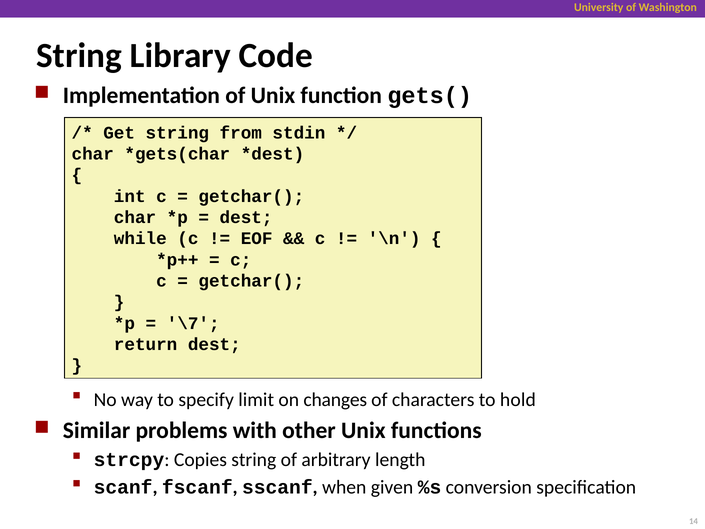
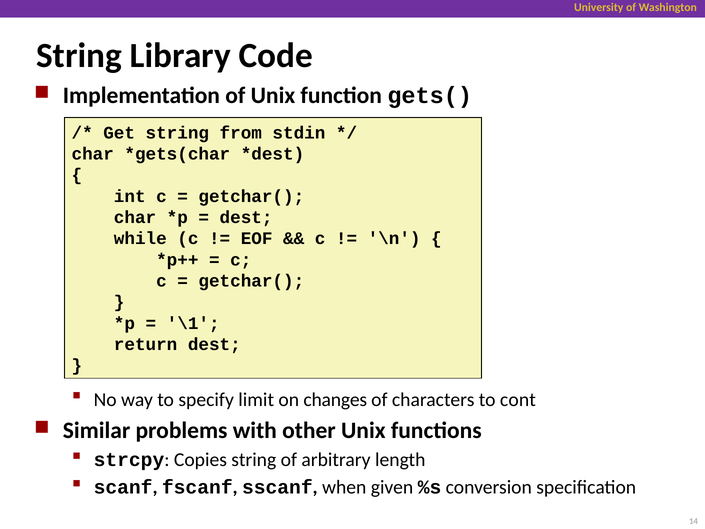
\7: \7 -> \1 (193, 323)
hold: hold -> cont (518, 399)
